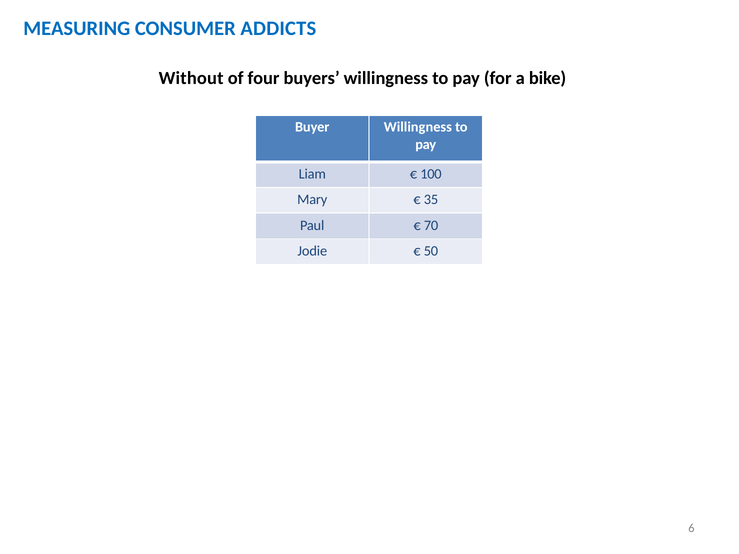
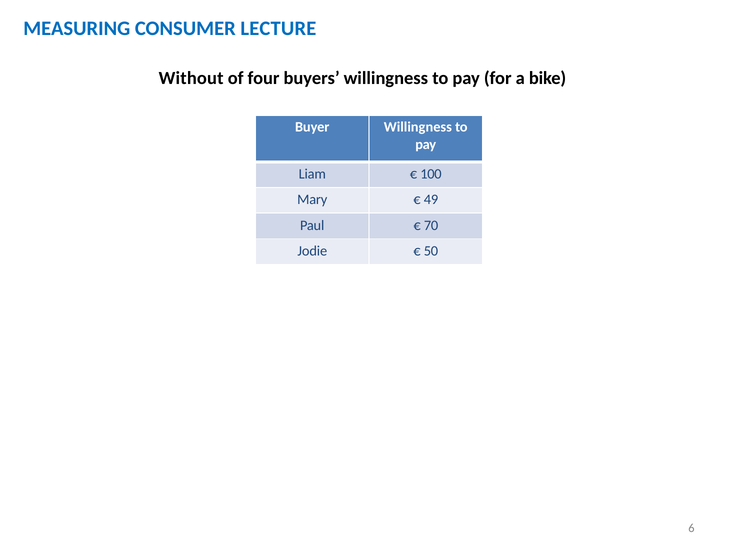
ADDICTS: ADDICTS -> LECTURE (278, 29)
35: 35 -> 49 (431, 200)
